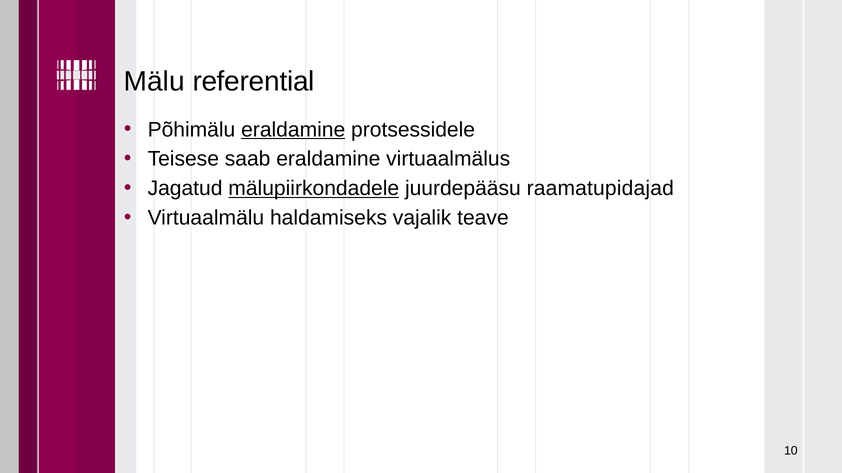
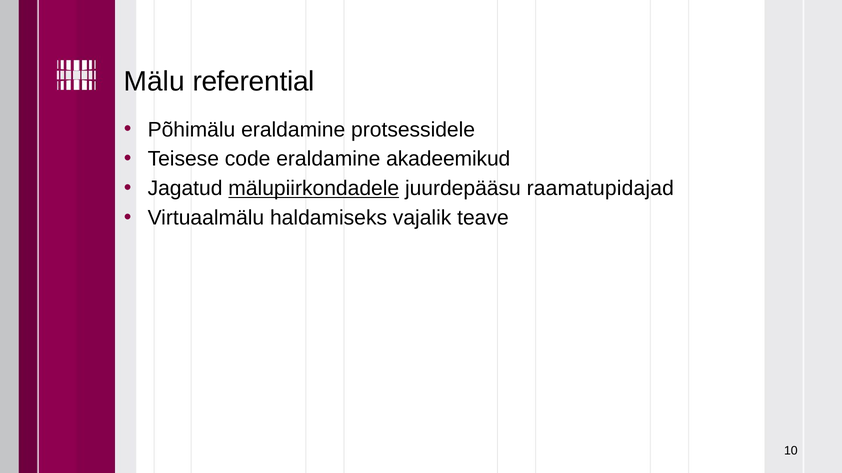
eraldamine underline: present -> none (293, 130)
saab: saab -> code (248, 159)
virtuaalmälus: virtuaalmälus -> akadeemikud (448, 159)
